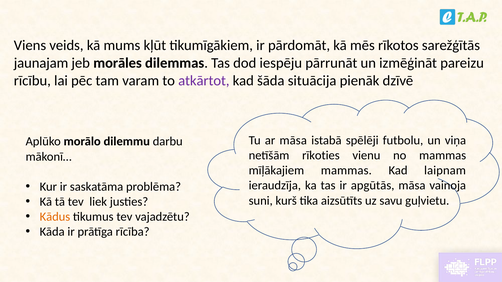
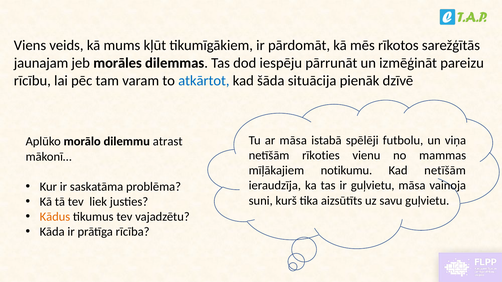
atkārtot colour: purple -> blue (204, 81)
darbu: darbu -> atrast (168, 142)
mīļākajiem mammas: mammas -> notikumu (346, 171)
Kad laipnam: laipnam -> netīšām (445, 171)
ir apgūtās: apgūtās -> guļvietu (373, 186)
